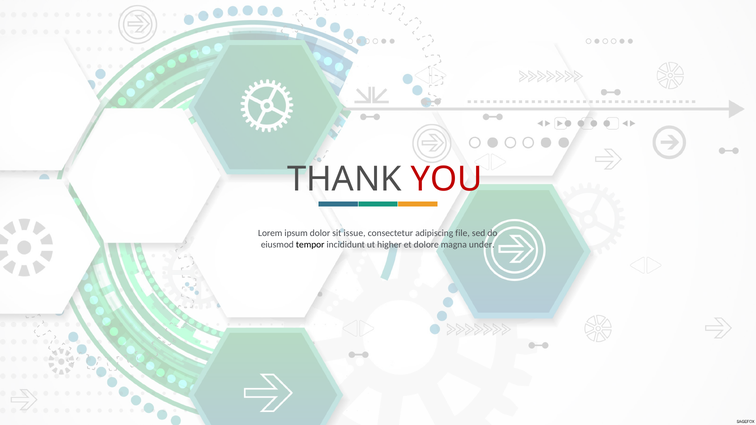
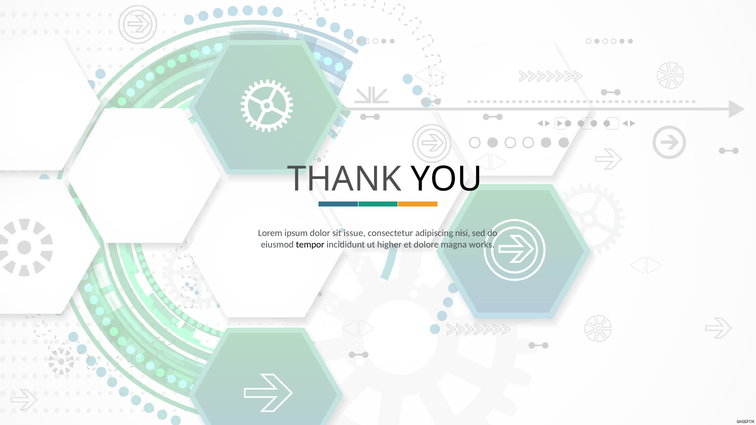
YOU colour: red -> black (447, 179)
file: file -> nisi (463, 233)
under: under -> works (482, 245)
